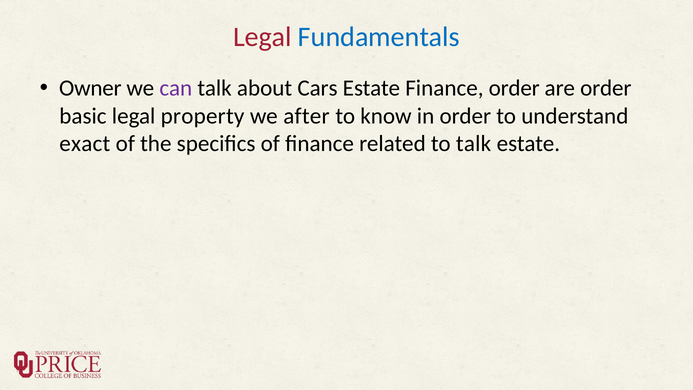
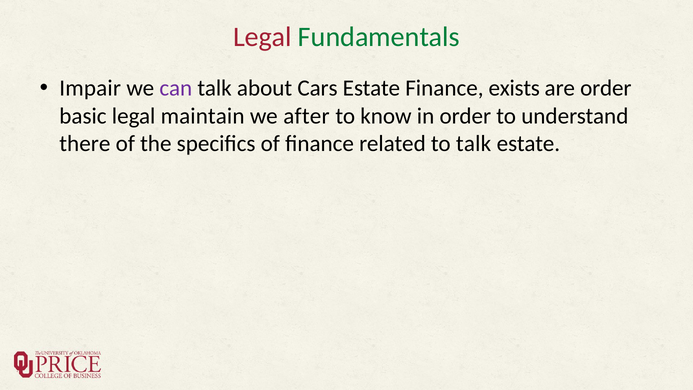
Fundamentals colour: blue -> green (379, 37)
Owner: Owner -> Impair (90, 88)
Finance order: order -> exists (514, 88)
property: property -> maintain (203, 116)
exact: exact -> there (85, 144)
